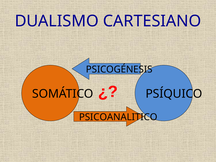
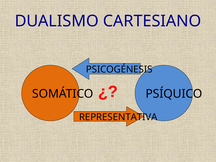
PSICOANALITICO: PSICOANALITICO -> REPRESENTATIVA (118, 117)
